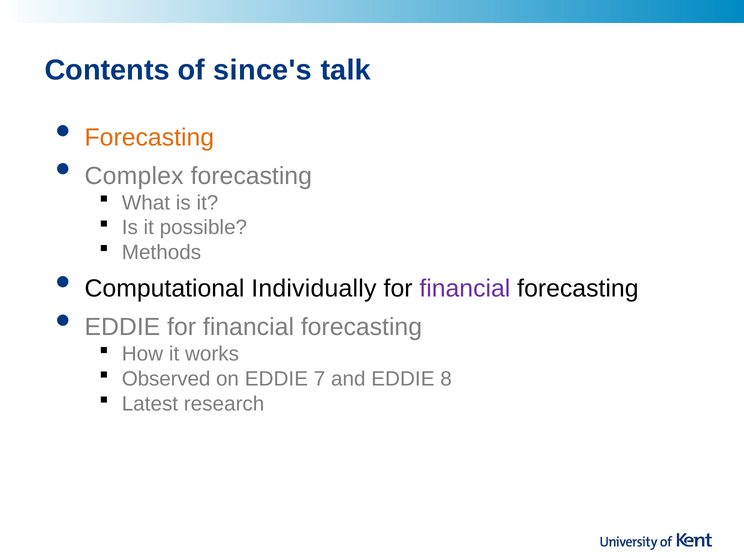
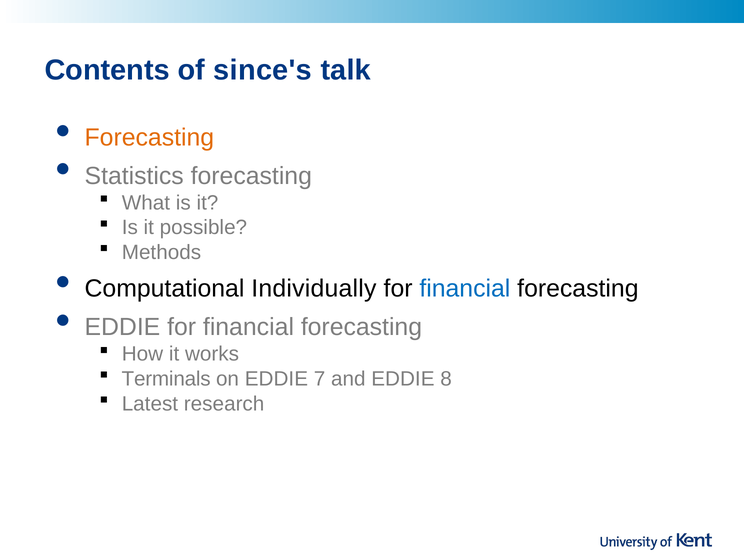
Complex: Complex -> Statistics (134, 176)
financial colour: purple -> blue (465, 289)
Observed: Observed -> Terminals (166, 379)
